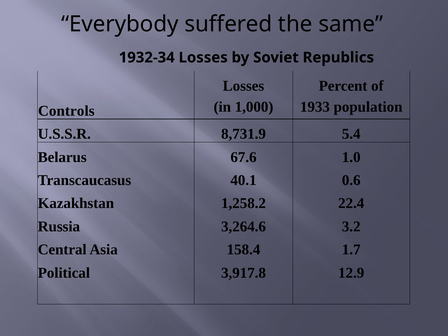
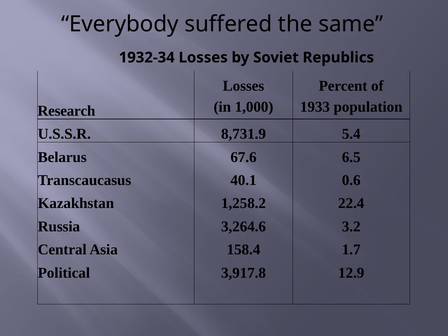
Controls: Controls -> Research (66, 111)
1.0: 1.0 -> 6.5 (351, 157)
